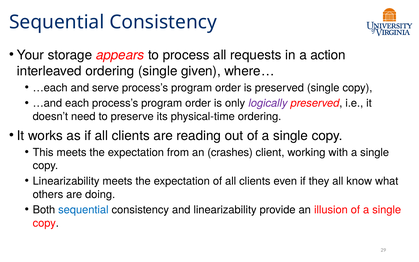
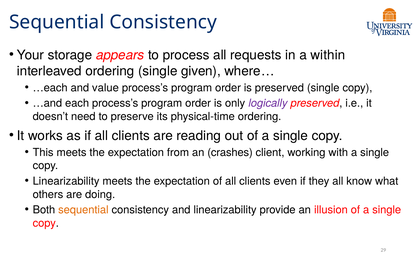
action: action -> within (328, 55)
serve: serve -> value (105, 88)
sequential colour: blue -> orange (83, 210)
